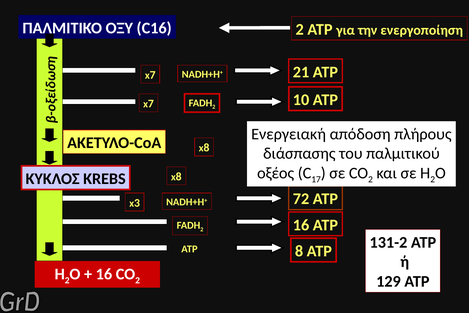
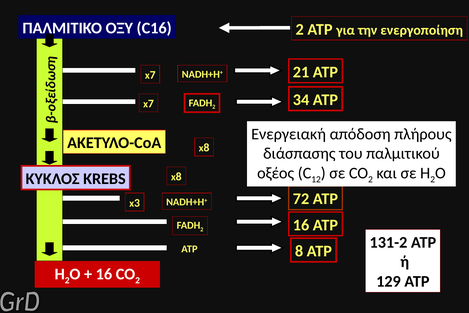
10: 10 -> 34 (301, 100)
17: 17 -> 12 (316, 179)
